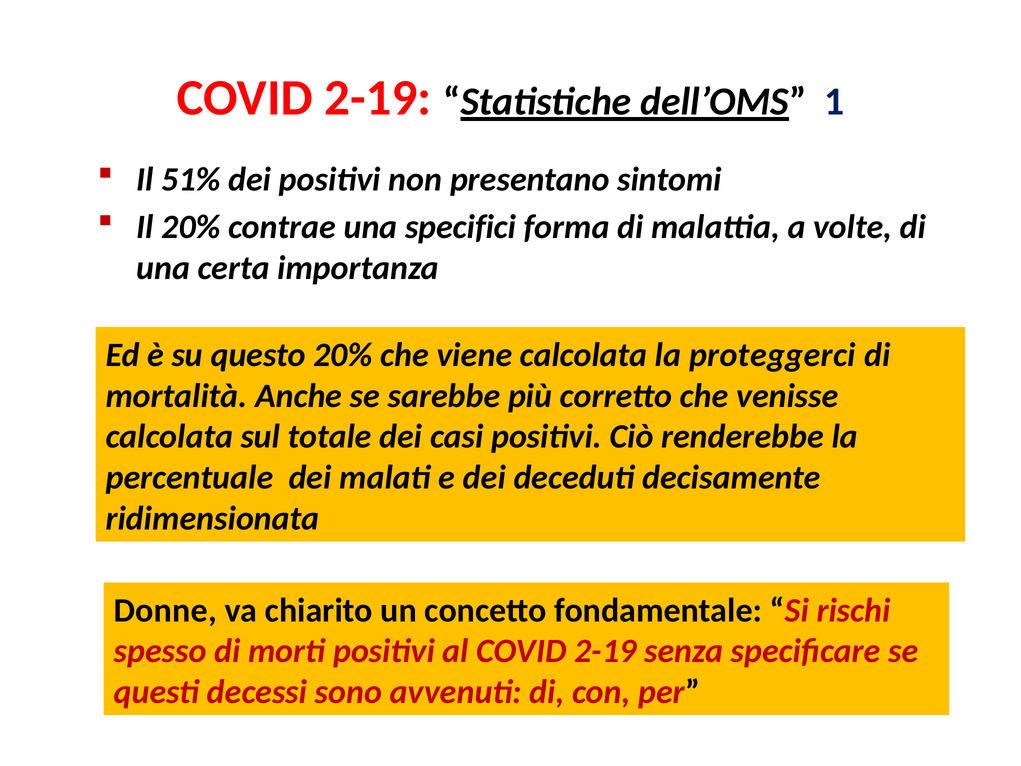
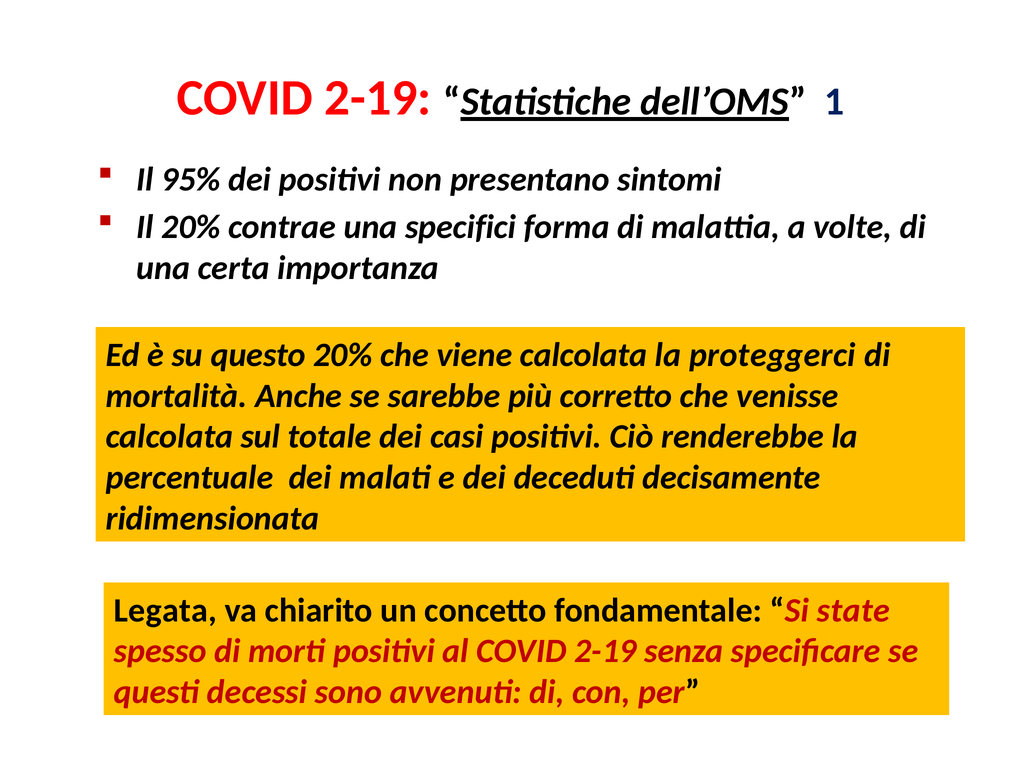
51%: 51% -> 95% (191, 179)
Donne: Donne -> Legata (165, 610)
rischi: rischi -> state (853, 610)
